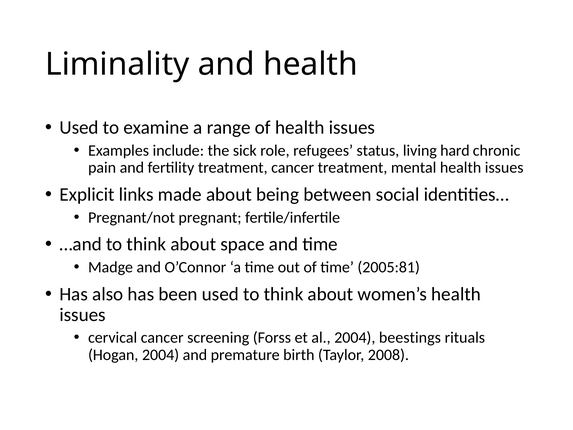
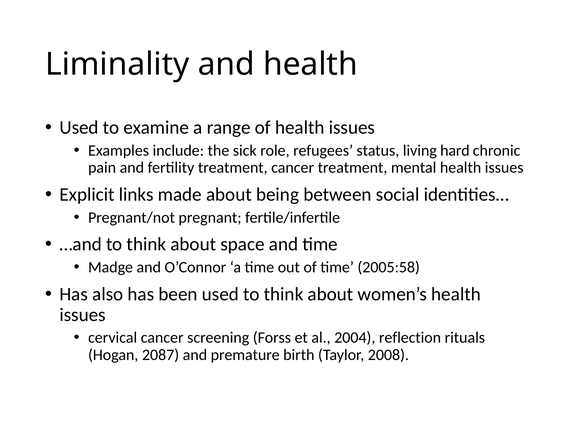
2005:81: 2005:81 -> 2005:58 (389, 267)
beestings: beestings -> reflection (410, 338)
Hogan 2004: 2004 -> 2087 (161, 355)
